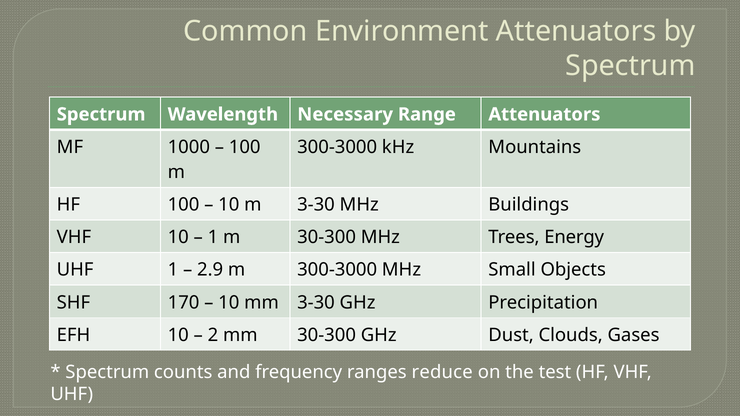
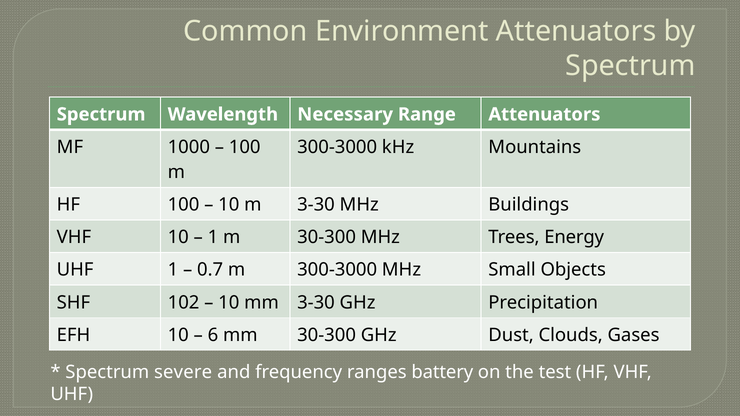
2.9: 2.9 -> 0.7 (210, 270)
170: 170 -> 102 (184, 303)
2: 2 -> 6 (213, 335)
counts: counts -> severe (183, 372)
reduce: reduce -> battery (442, 372)
